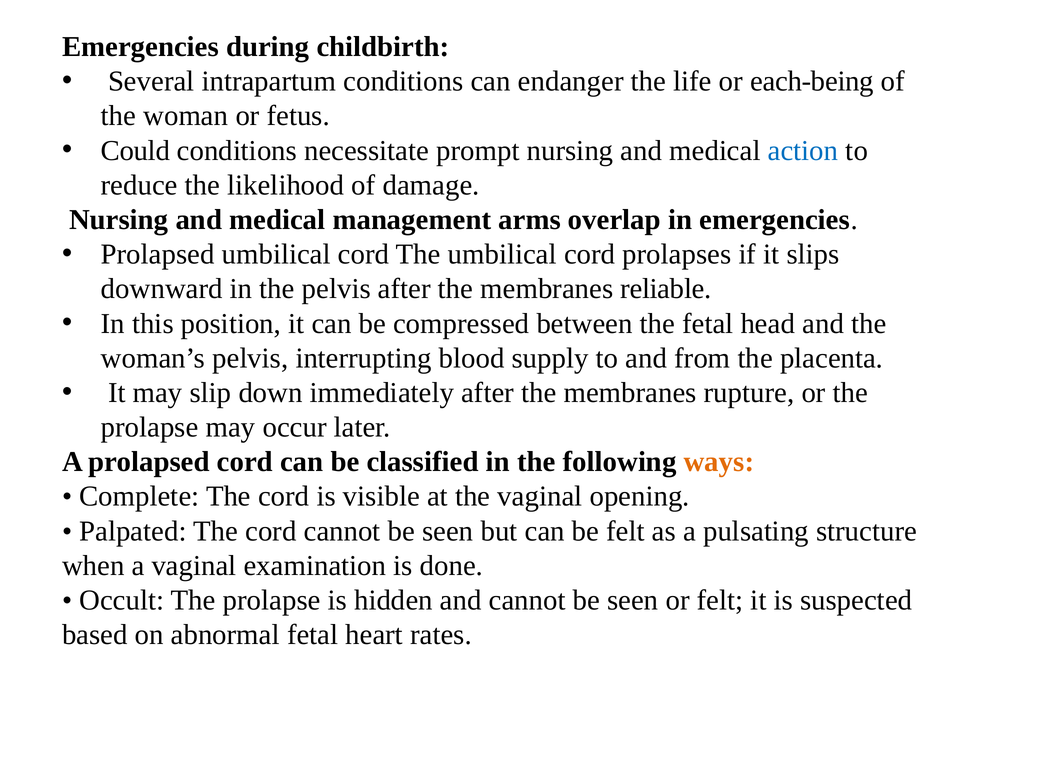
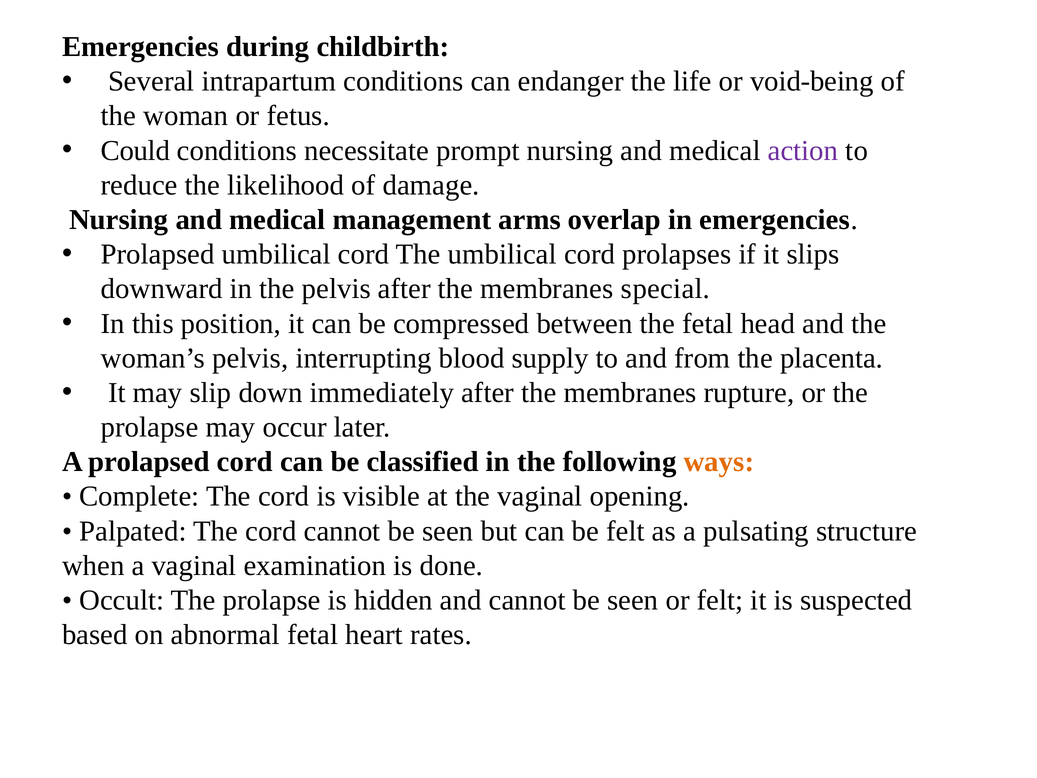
each-being: each-being -> void-being (812, 81)
action colour: blue -> purple (803, 150)
reliable: reliable -> special (666, 289)
